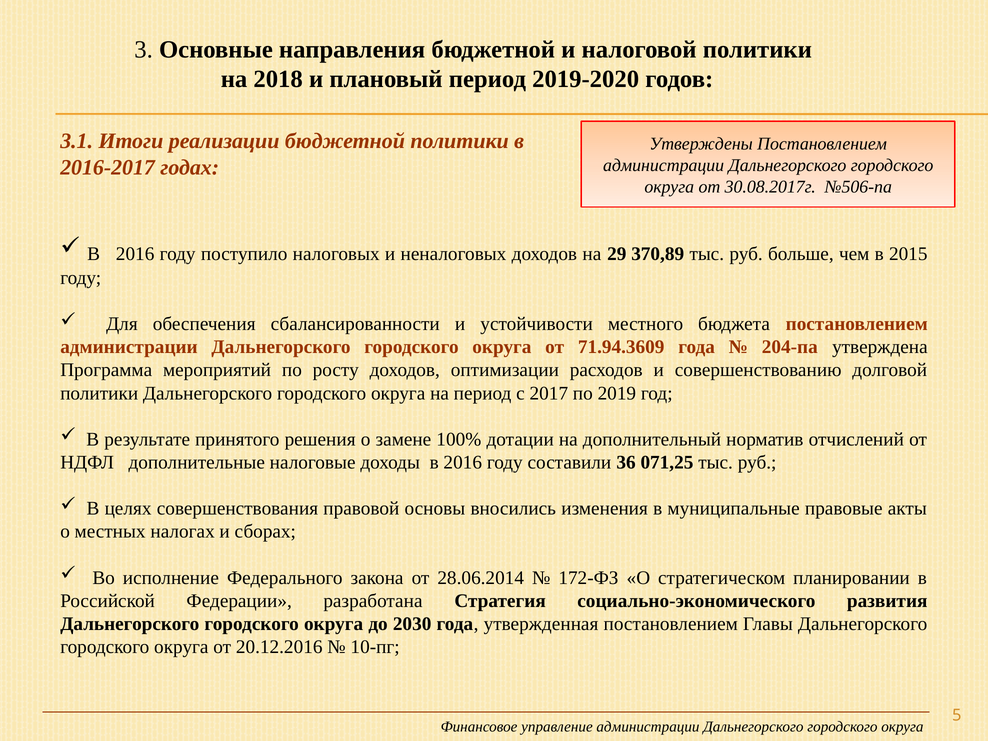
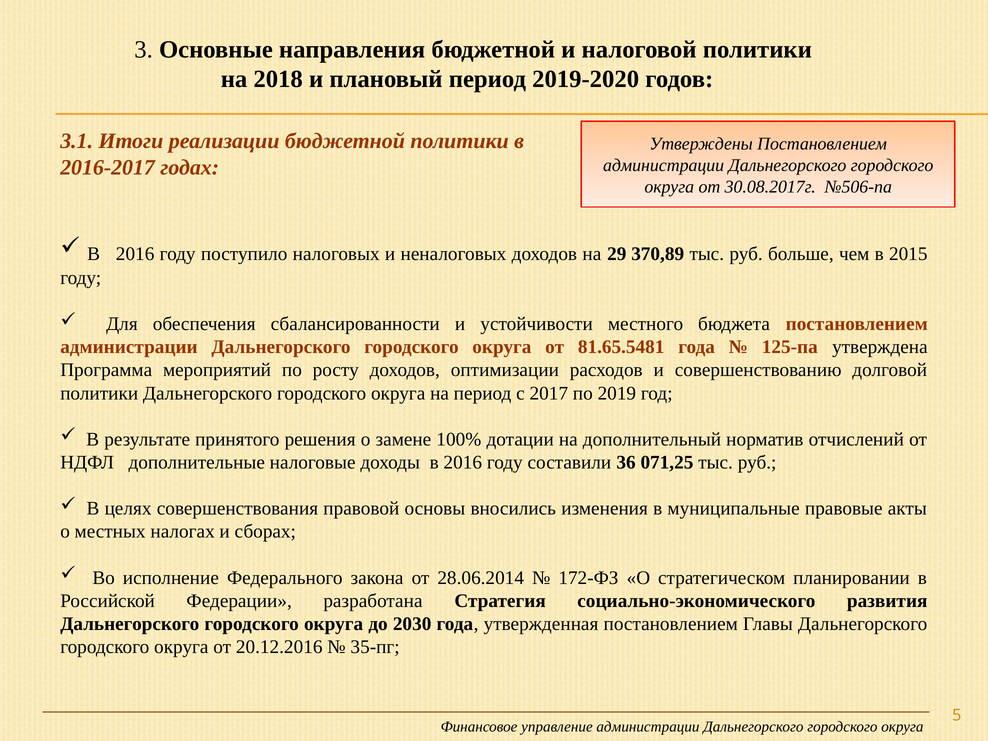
71.94.3609: 71.94.3609 -> 81.65.5481 (621, 347)
204-па: 204-па -> 125-па (790, 347)
10-пг: 10-пг -> 35-пг (375, 647)
